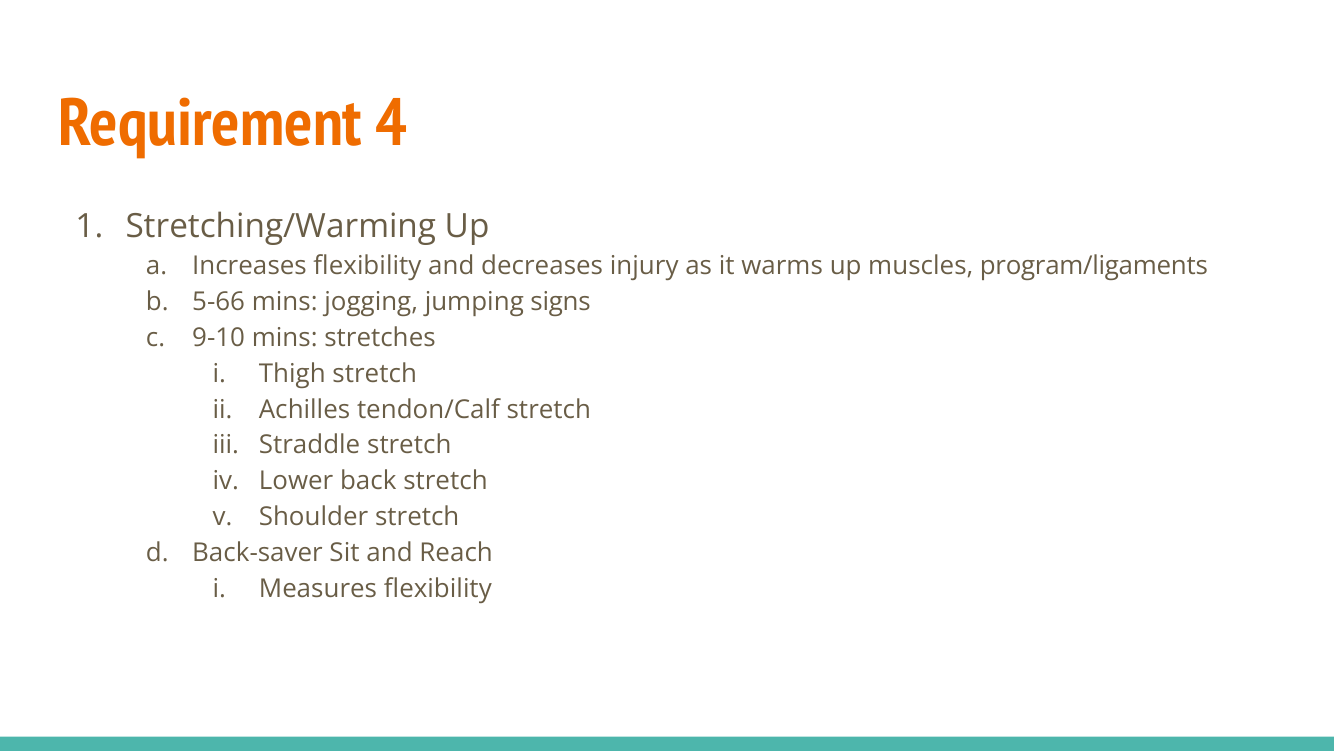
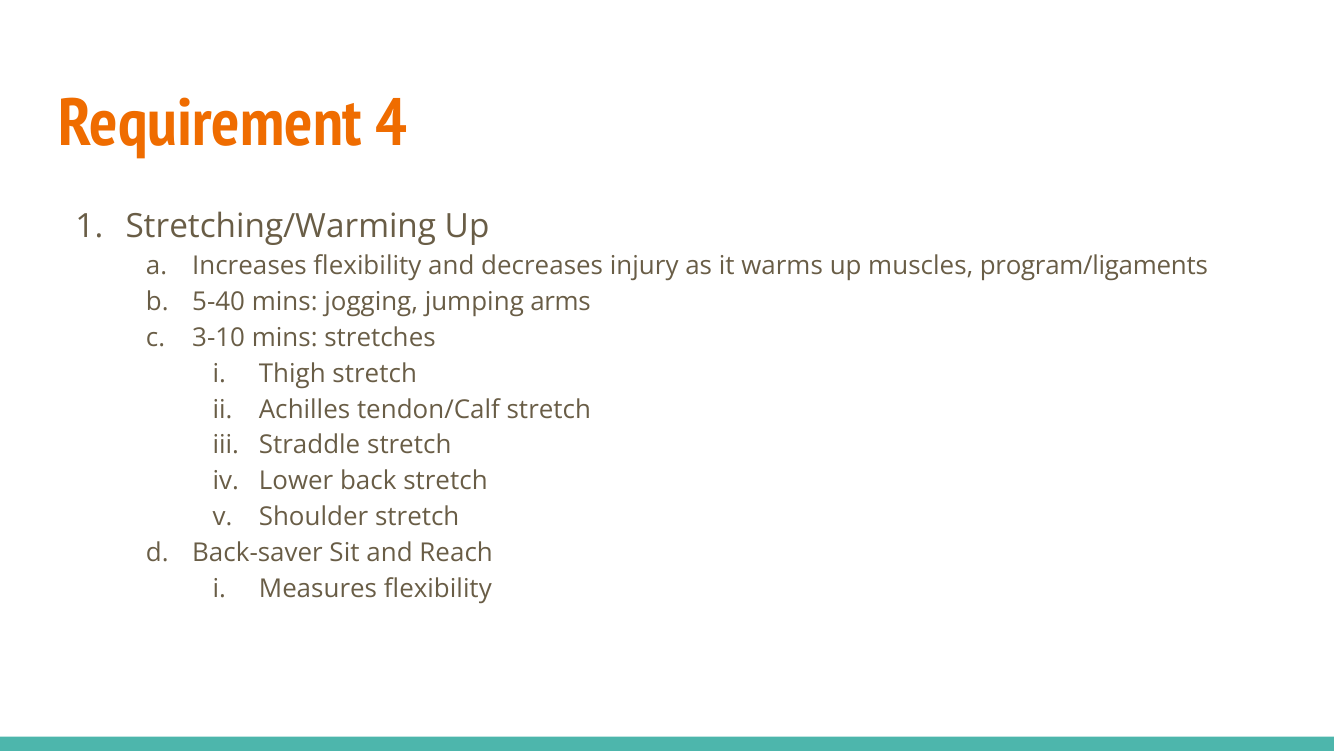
5-66: 5-66 -> 5-40 (219, 302)
signs: signs -> arms (561, 302)
9-10: 9-10 -> 3-10 (219, 338)
